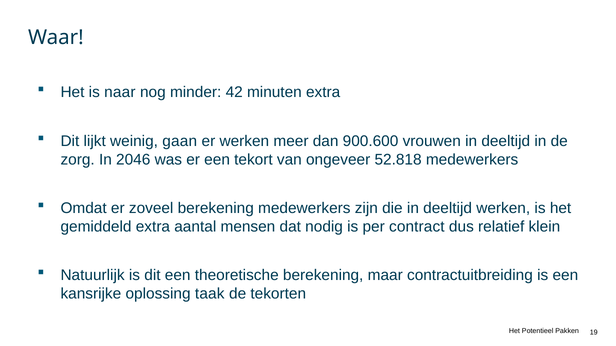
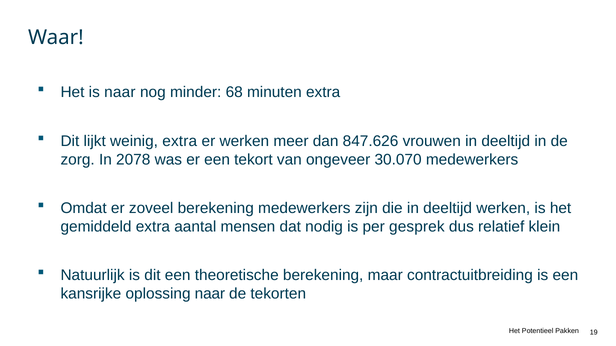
42: 42 -> 68 (234, 92)
weinig gaan: gaan -> extra (180, 141)
900.600: 900.600 -> 847.626 (371, 141)
2046: 2046 -> 2078 (133, 160)
52.818: 52.818 -> 30.070 (398, 160)
contract: contract -> gesprek (417, 227)
oplossing taak: taak -> naar (210, 294)
